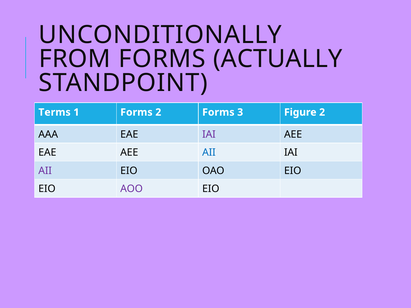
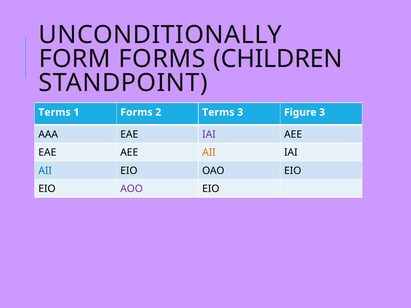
FROM: FROM -> FORM (75, 59)
ACTUALLY: ACTUALLY -> CHILDREN (278, 59)
2 Forms: Forms -> Terms (218, 112)
Figure 2: 2 -> 3 (322, 112)
AII colour: blue -> orange (209, 153)
AII colour: purple -> blue (45, 171)
